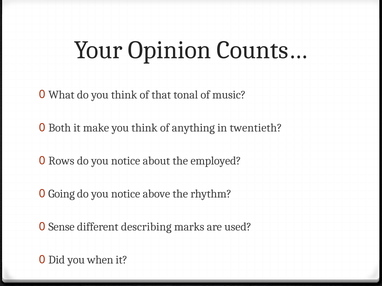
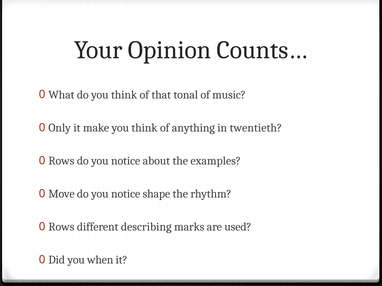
Both: Both -> Only (60, 128)
employed: employed -> examples (216, 161)
Going: Going -> Move (61, 194)
above: above -> shape (156, 194)
Sense: Sense -> Rows (61, 227)
